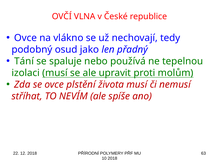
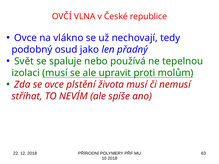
Tání: Tání -> Svět (24, 61)
